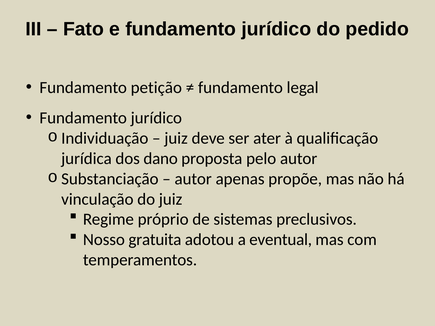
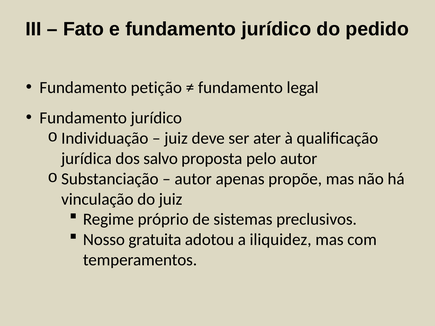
dano: dano -> salvo (161, 159)
eventual: eventual -> iliquidez (281, 240)
